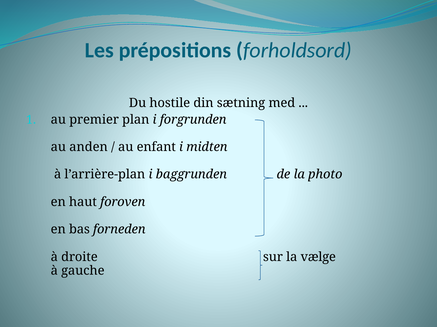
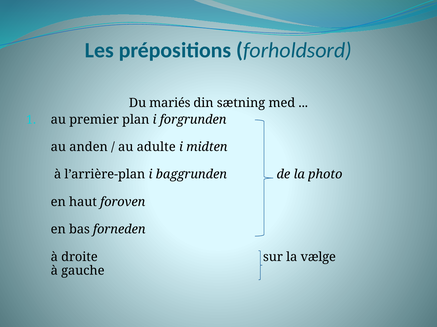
hostile: hostile -> mariés (170, 103)
enfant: enfant -> adulte (156, 147)
